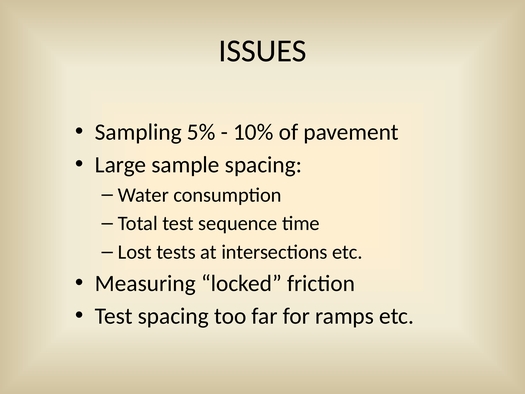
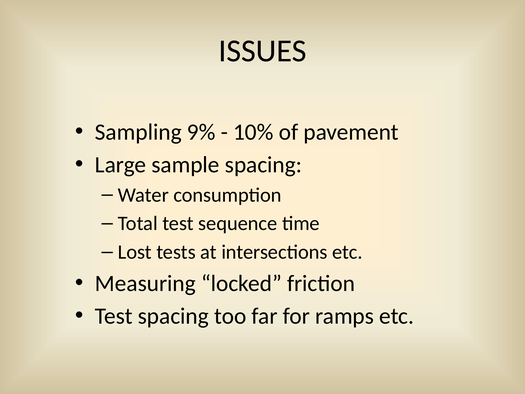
5%: 5% -> 9% (201, 132)
